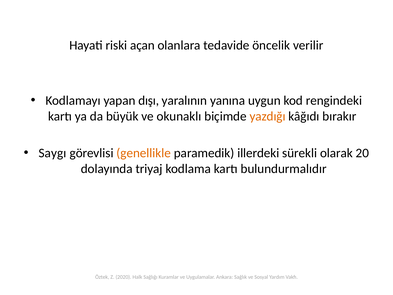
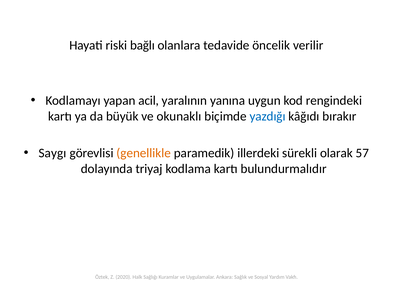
açan: açan -> bağlı (142, 45)
dışı: dışı -> acil (149, 100)
yazdığı colour: orange -> blue (268, 116)
20: 20 -> 57 (362, 153)
